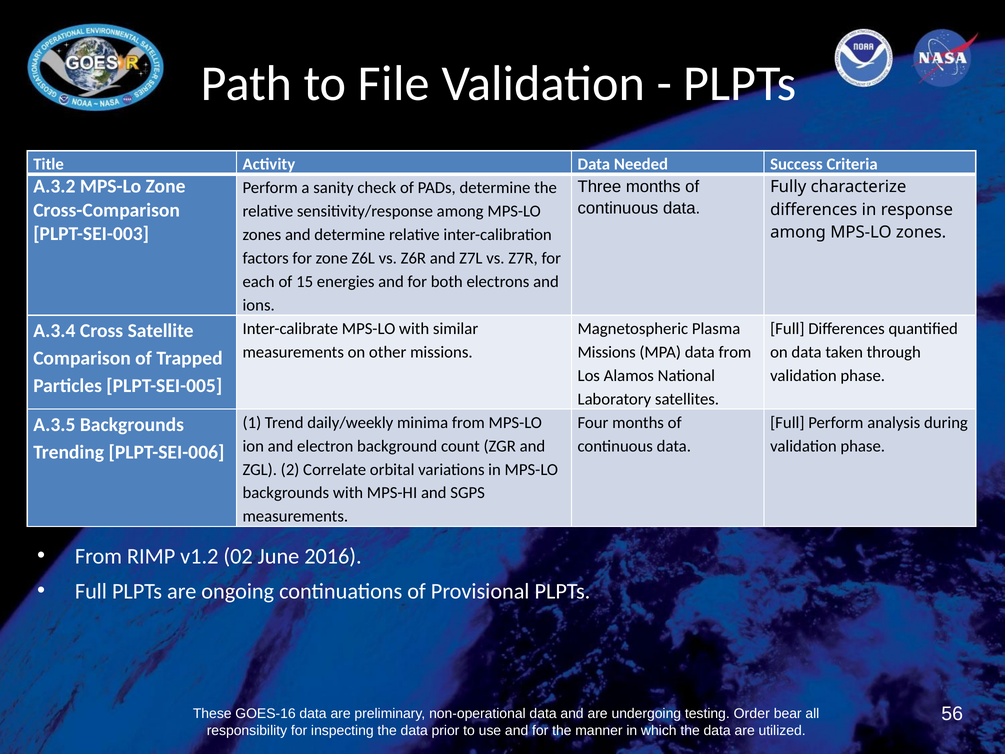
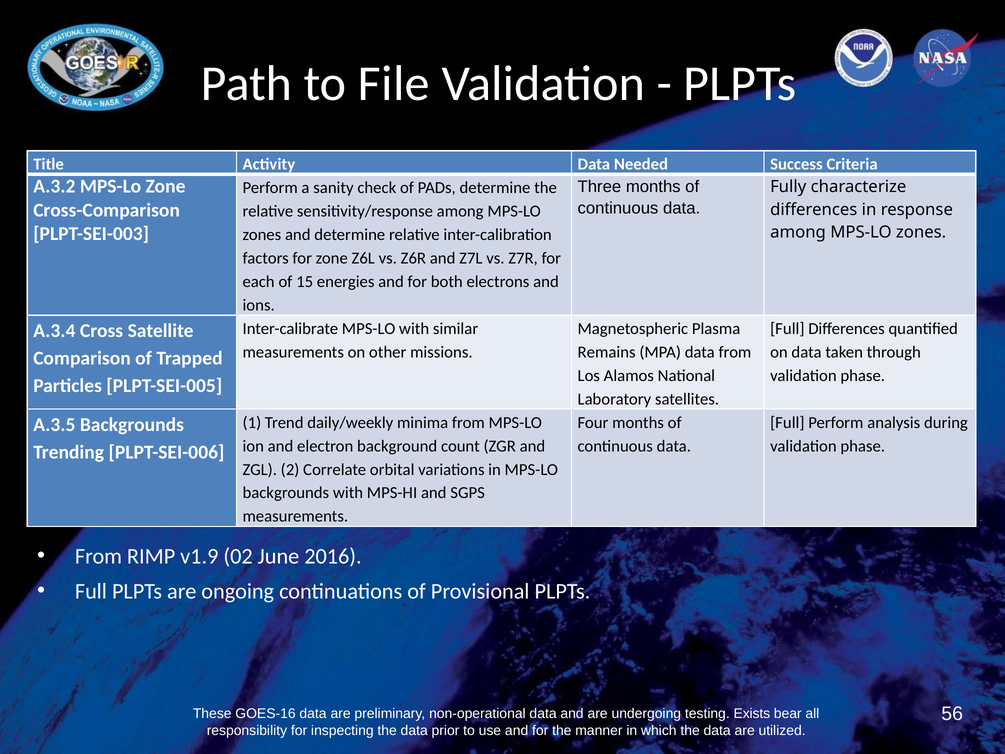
Missions: Missions -> Remains (607, 352)
v1.2: v1.2 -> v1.9 (199, 556)
Order: Order -> Exists (752, 713)
